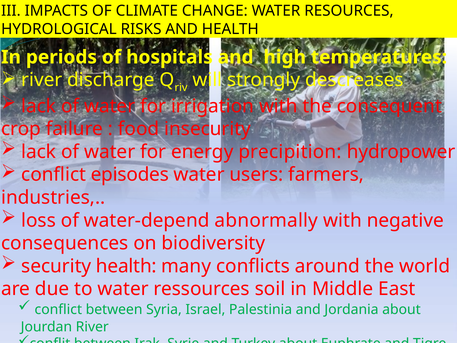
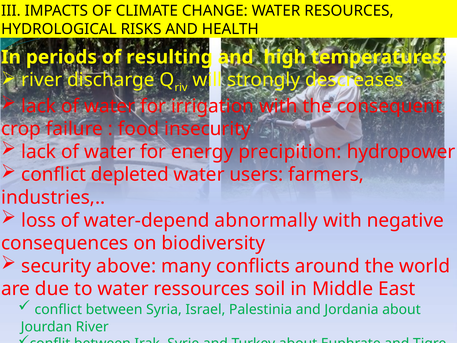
hospitals: hospitals -> resulting (169, 57)
episodes: episodes -> depleted (130, 175)
security health: health -> above (126, 266)
